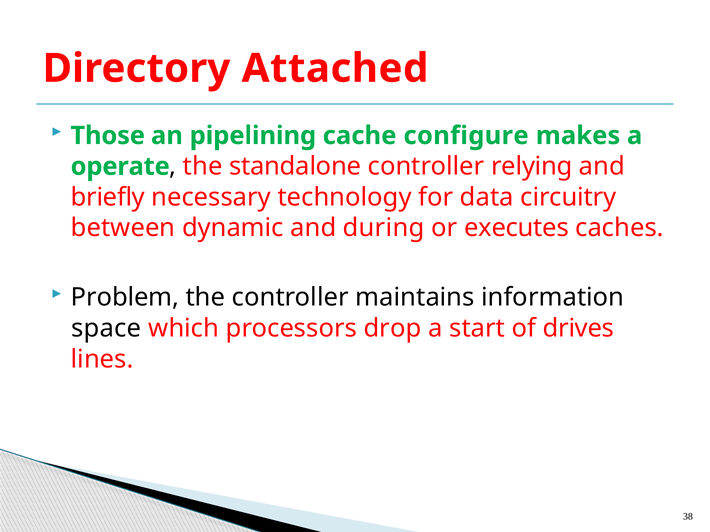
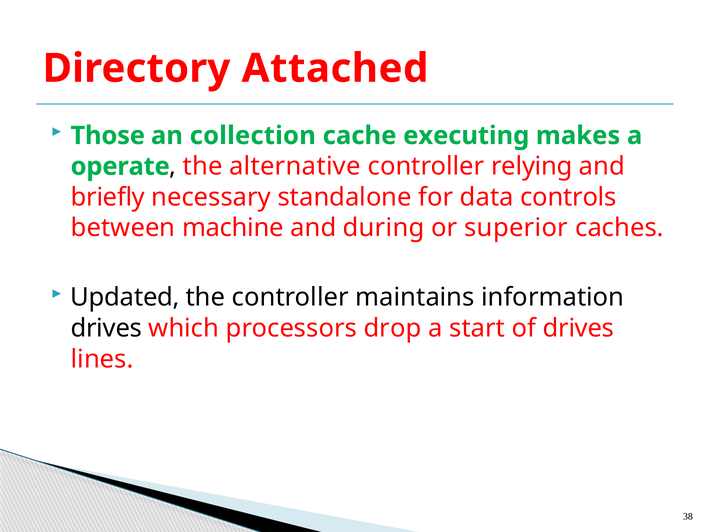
pipelining: pipelining -> collection (253, 136)
configure: configure -> executing (466, 136)
standalone: standalone -> alternative (295, 167)
technology: technology -> standalone (345, 197)
circuitry: circuitry -> controls (568, 197)
dynamic: dynamic -> machine (233, 228)
executes: executes -> superior (516, 228)
Problem: Problem -> Updated (125, 298)
space: space -> drives (106, 329)
